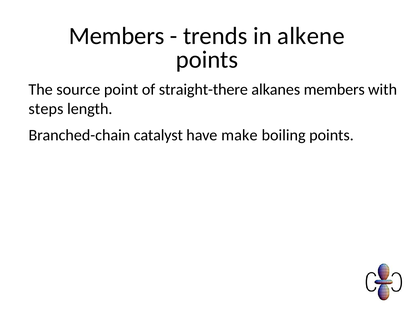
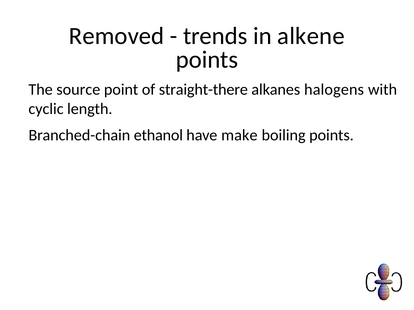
Members: Members -> Removed (117, 36)
alkanes members: members -> halogens (334, 90)
steps: steps -> cyclic (46, 109)
catalyst: catalyst -> ethanol (158, 135)
